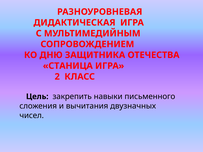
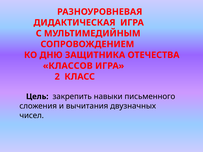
СТАНИЦА: СТАНИЦА -> КЛАССОВ (68, 66)
